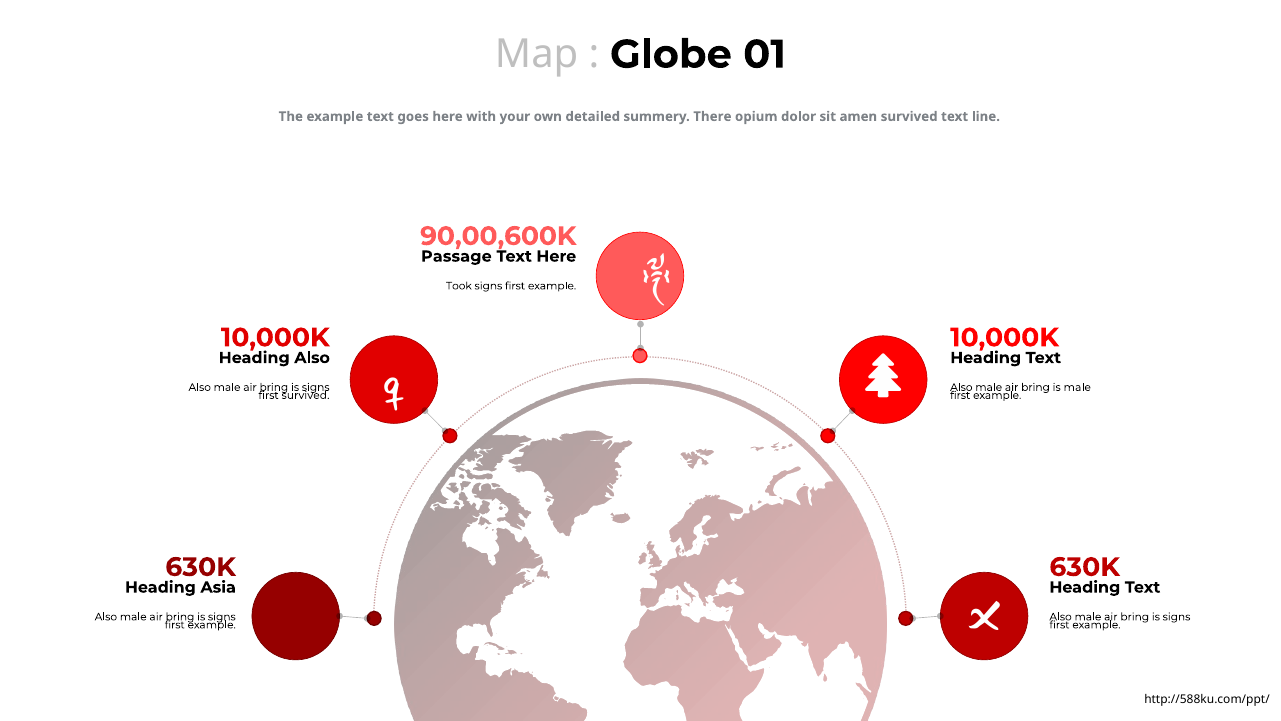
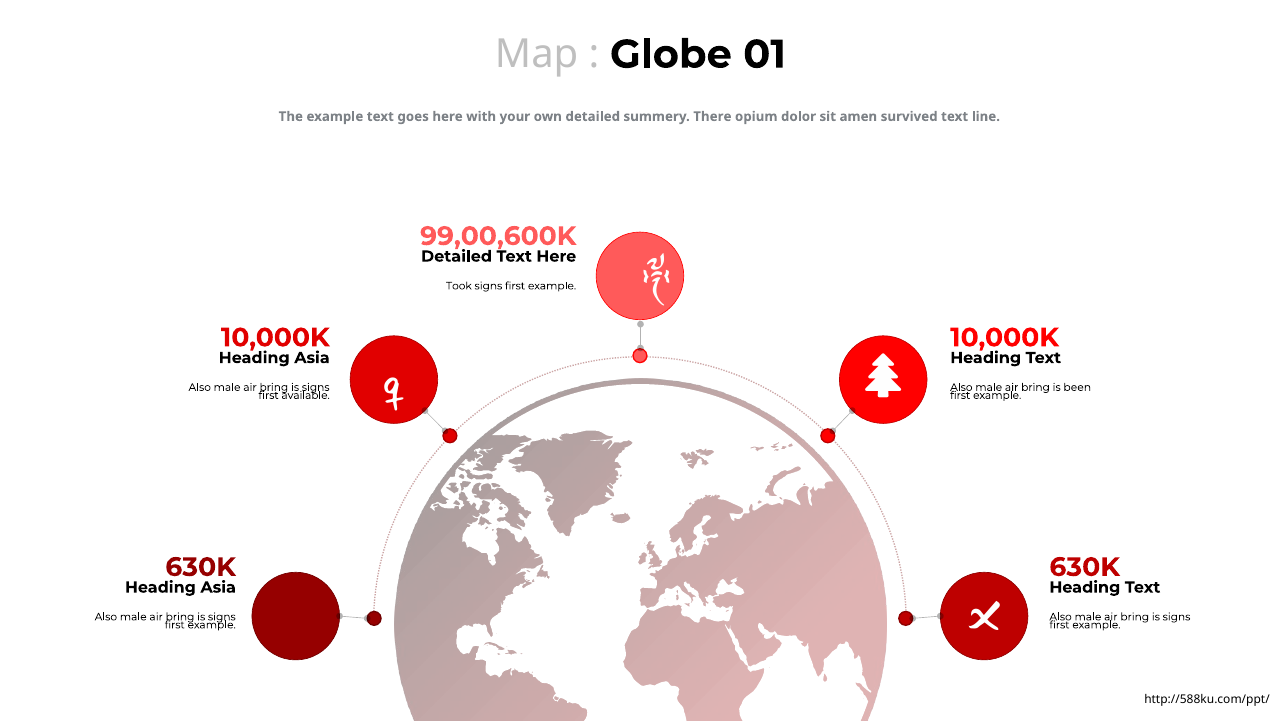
90,00,600K: 90,00,600K -> 99,00,600K (498, 236)
Passage: Passage -> Detailed (456, 256)
Also: Also -> Asia (312, 358)
is male: male -> been (1077, 387)
first survived: survived -> available (306, 395)
